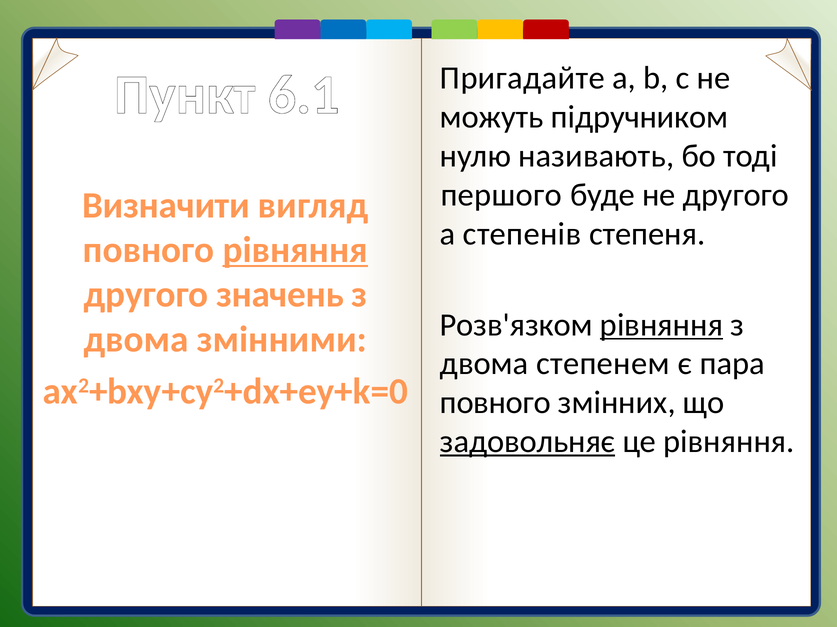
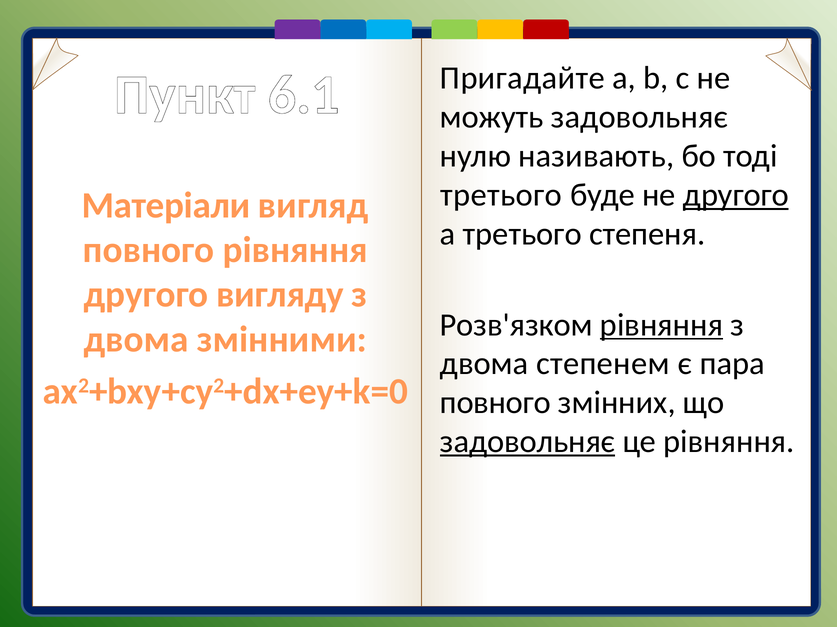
можуть підручником: підручником -> задовольняє (640, 117)
першого: першого -> третього (501, 195)
другого underline: none -> present (736, 195)
Визначити: Визначити -> Матеріали (166, 206)
а степенів: степенів -> третього (522, 234)
рівняння underline: present -> none (295, 250)
значень: значень -> вигляду (280, 295)
